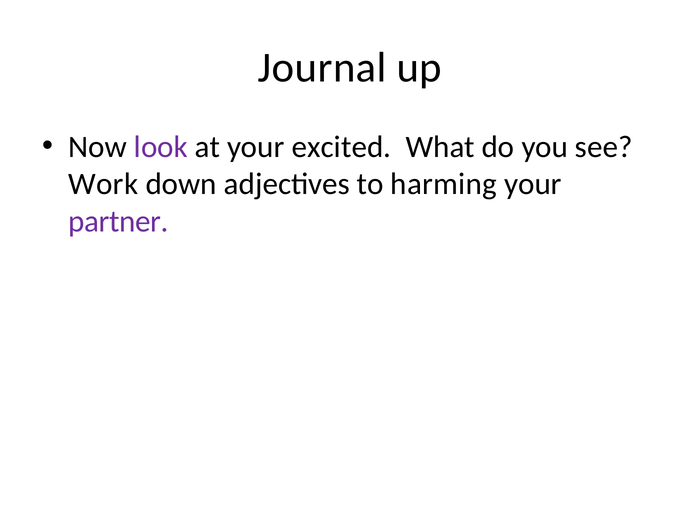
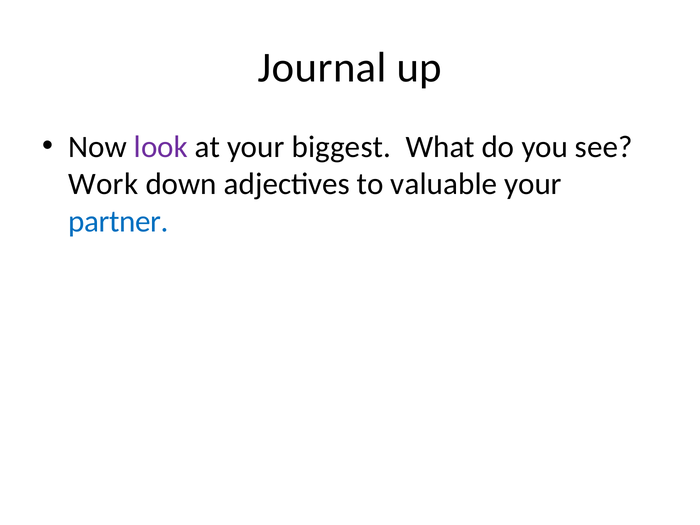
excited: excited -> biggest (341, 147)
harming: harming -> valuable (444, 184)
partner colour: purple -> blue (118, 222)
